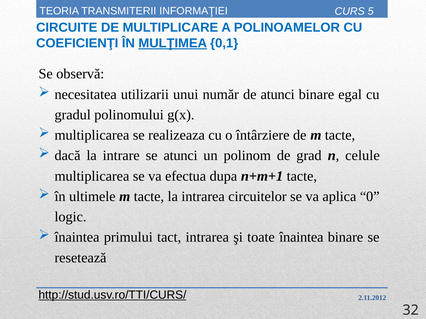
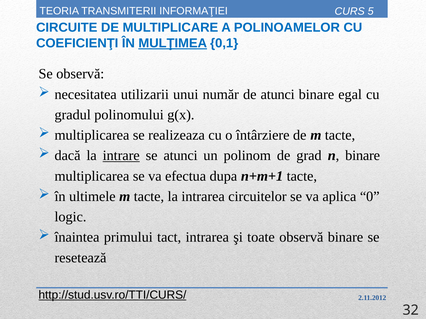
intrare underline: none -> present (121, 156)
n celule: celule -> binare (363, 156)
toate înaintea: înaintea -> observă (301, 238)
